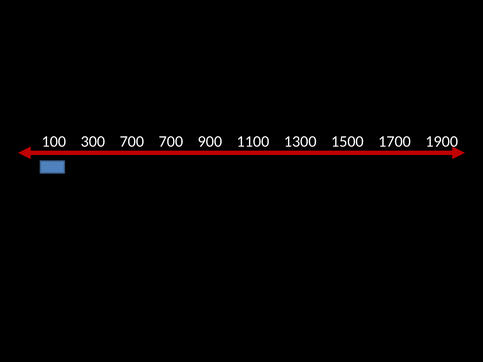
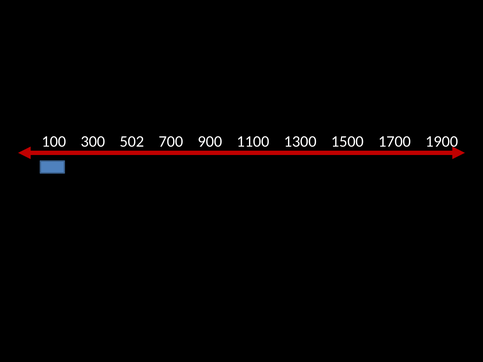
300 700: 700 -> 502 (132, 141)
